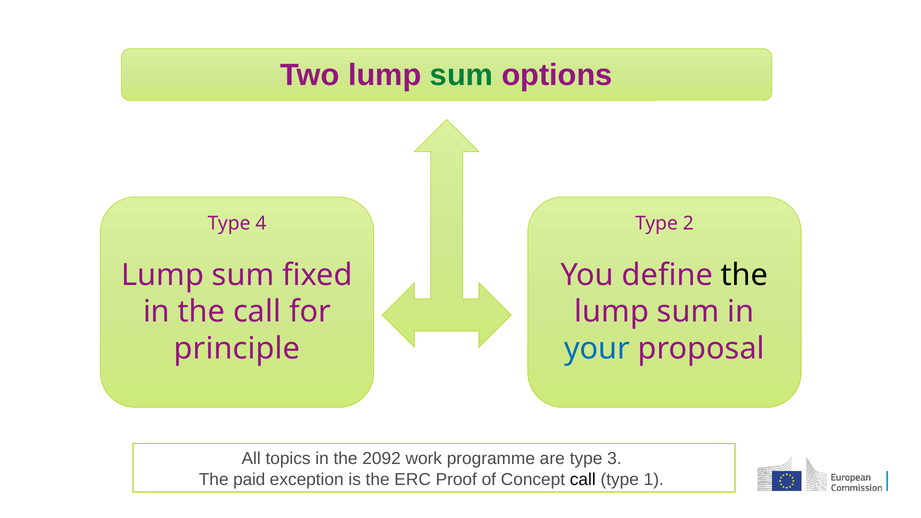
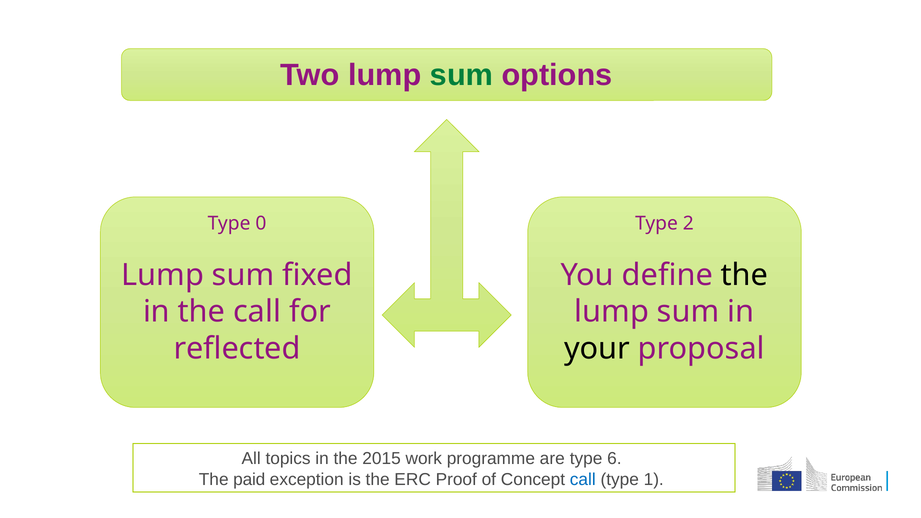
4: 4 -> 0 (261, 223)
principle: principle -> reflected (237, 349)
your colour: blue -> black (597, 349)
2092: 2092 -> 2015 (382, 459)
3: 3 -> 6 (614, 459)
call colour: black -> blue (583, 480)
